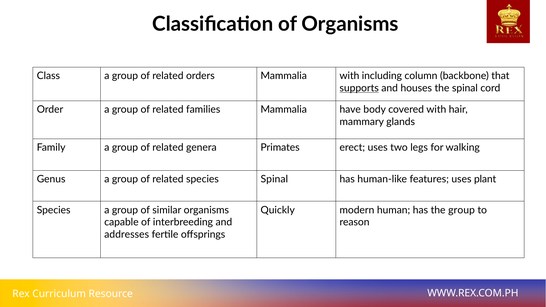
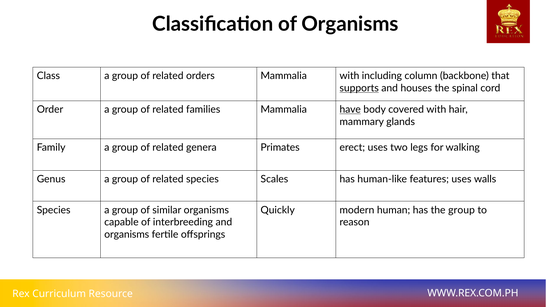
have underline: none -> present (350, 109)
species Spinal: Spinal -> Scales (274, 179)
plant: plant -> walls (485, 179)
addresses: addresses -> organisms (127, 235)
